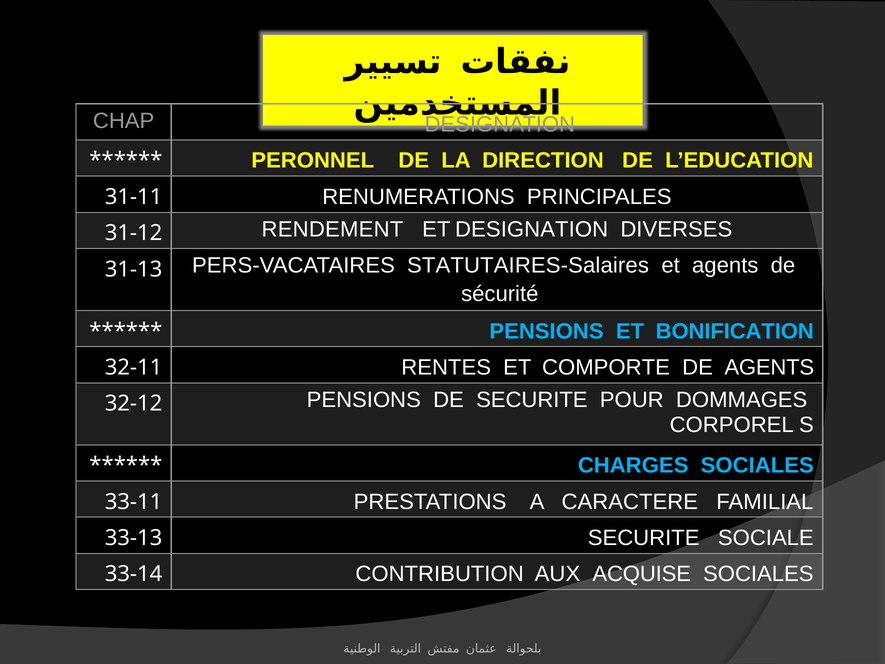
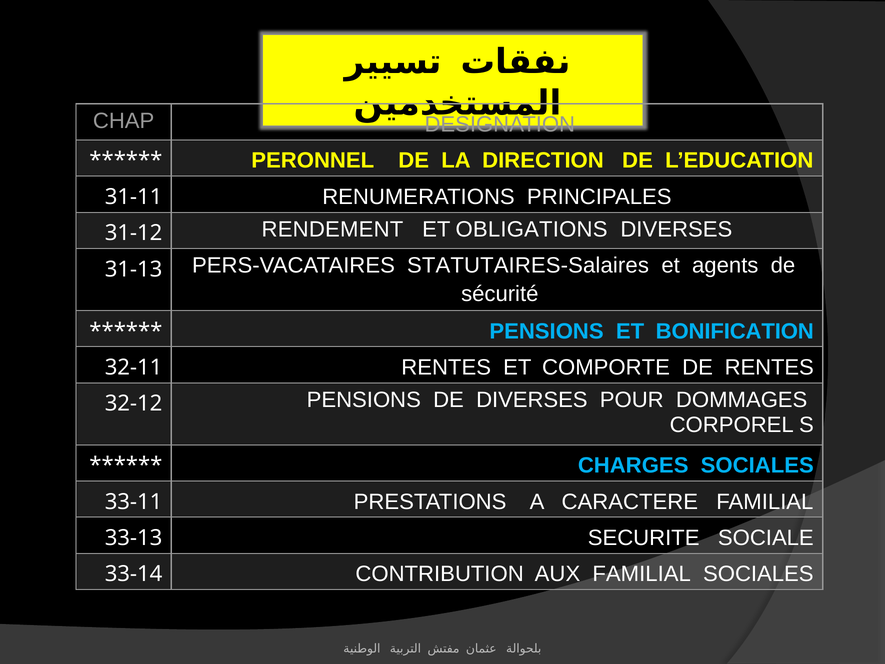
ET DESIGNATION: DESIGNATION -> OBLIGATIONS (532, 229)
DE AGENTS: AGENTS -> RENTES (769, 367)
DE SECURITE: SECURITE -> DIVERSES (532, 400)
AUX ACQUISE: ACQUISE -> FAMILIAL (642, 574)
